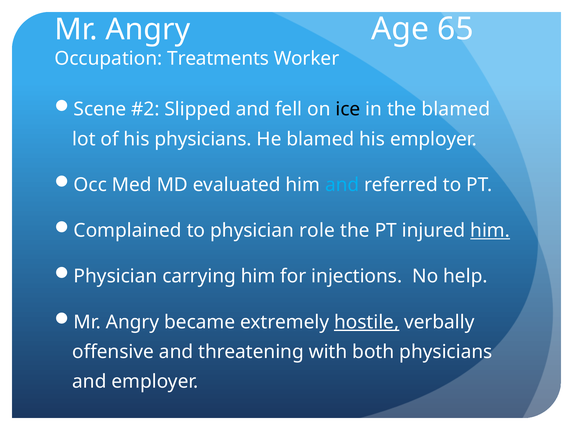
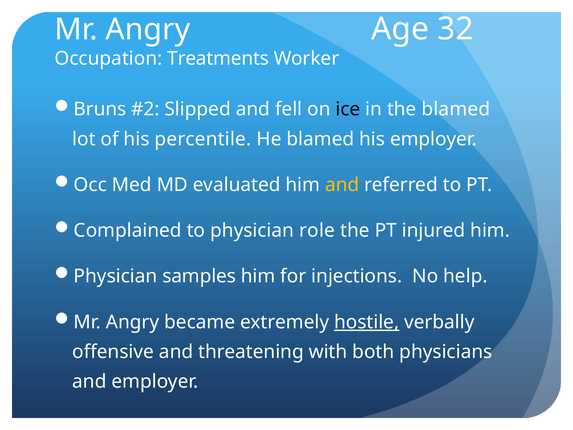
65: 65 -> 32 (455, 29)
Scene: Scene -> Bruns (100, 109)
his physicians: physicians -> percentile (203, 139)
and colour: light blue -> yellow (342, 185)
him underline: present -> none (490, 230)
carrying: carrying -> samples (199, 276)
